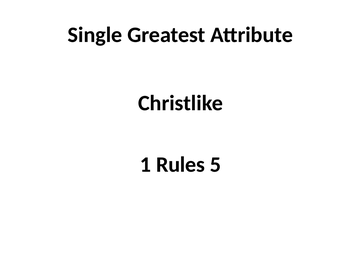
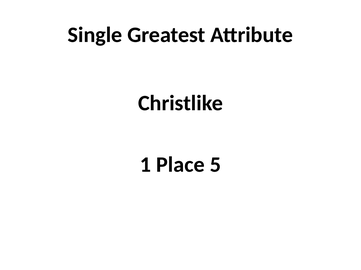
Rules: Rules -> Place (180, 165)
